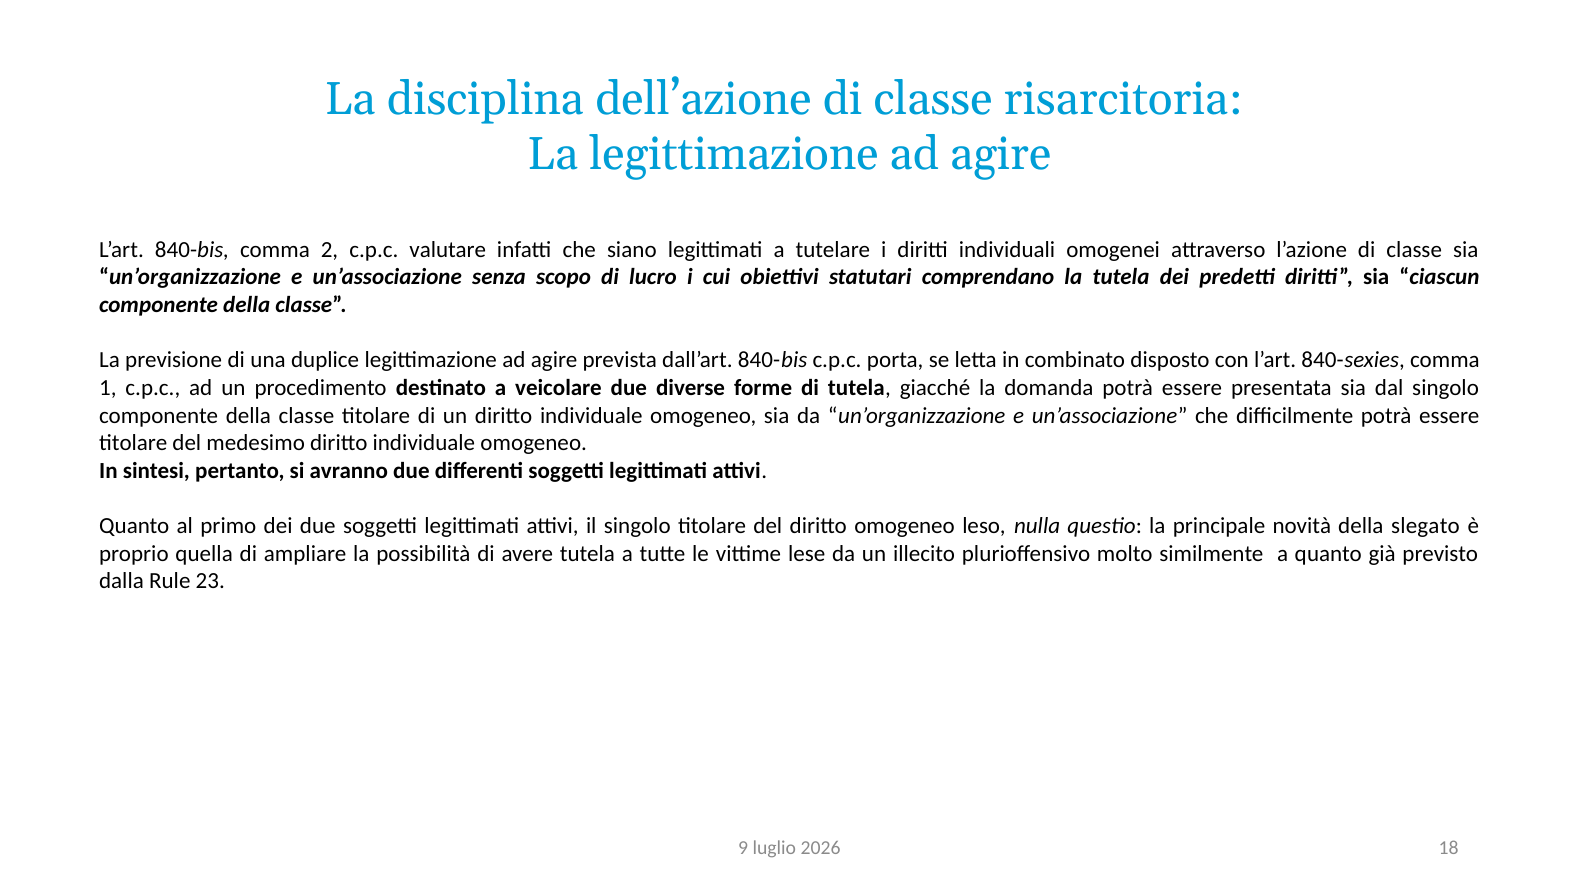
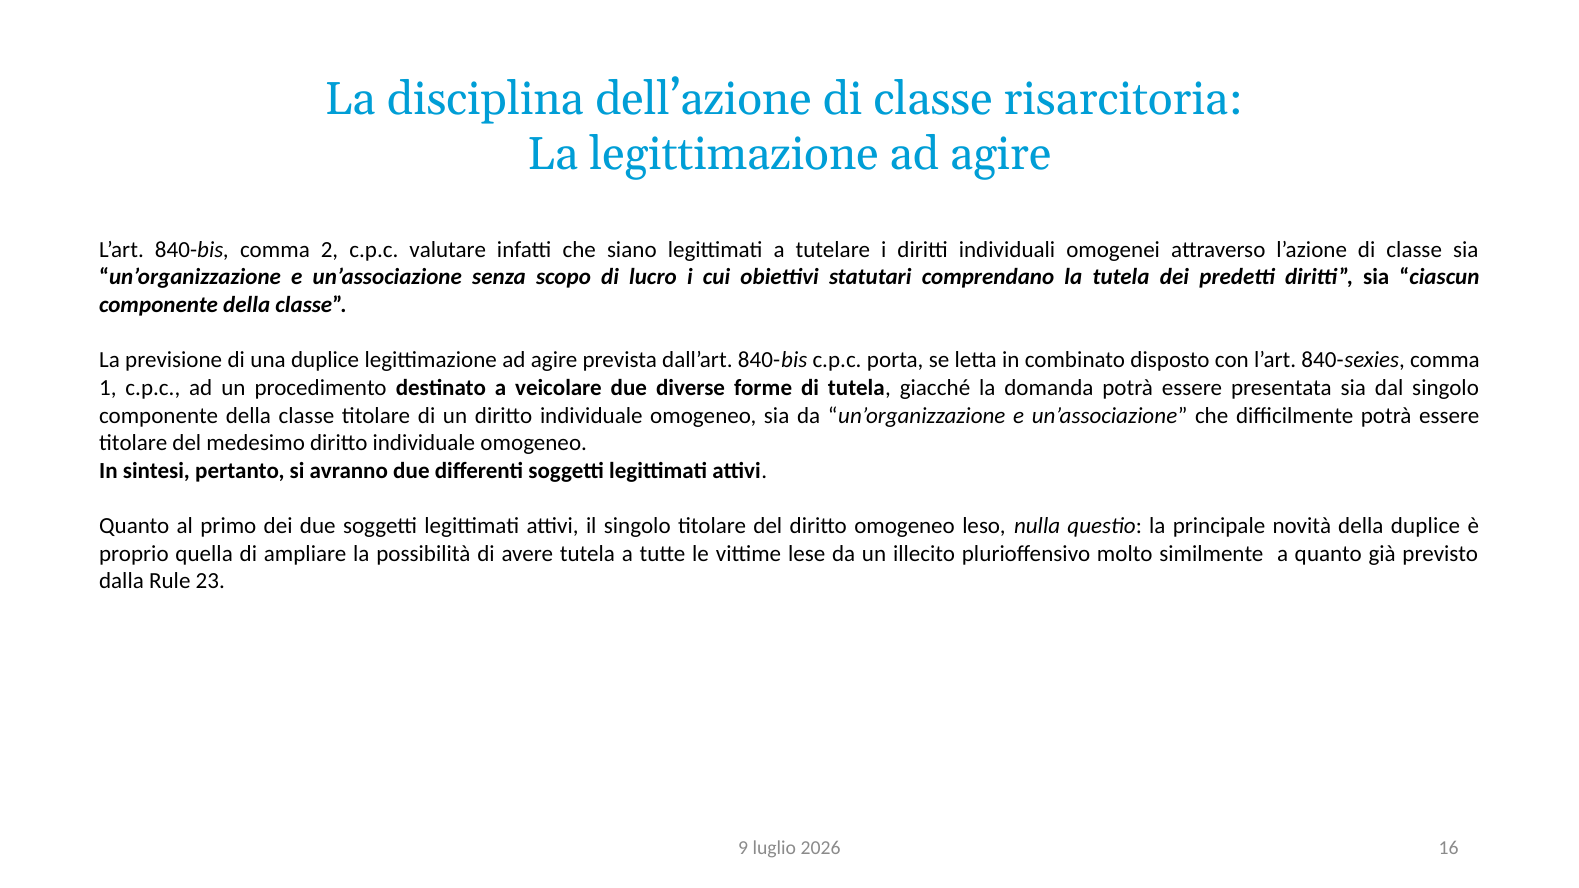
della slegato: slegato -> duplice (1425, 526)
18: 18 -> 16 (1449, 848)
